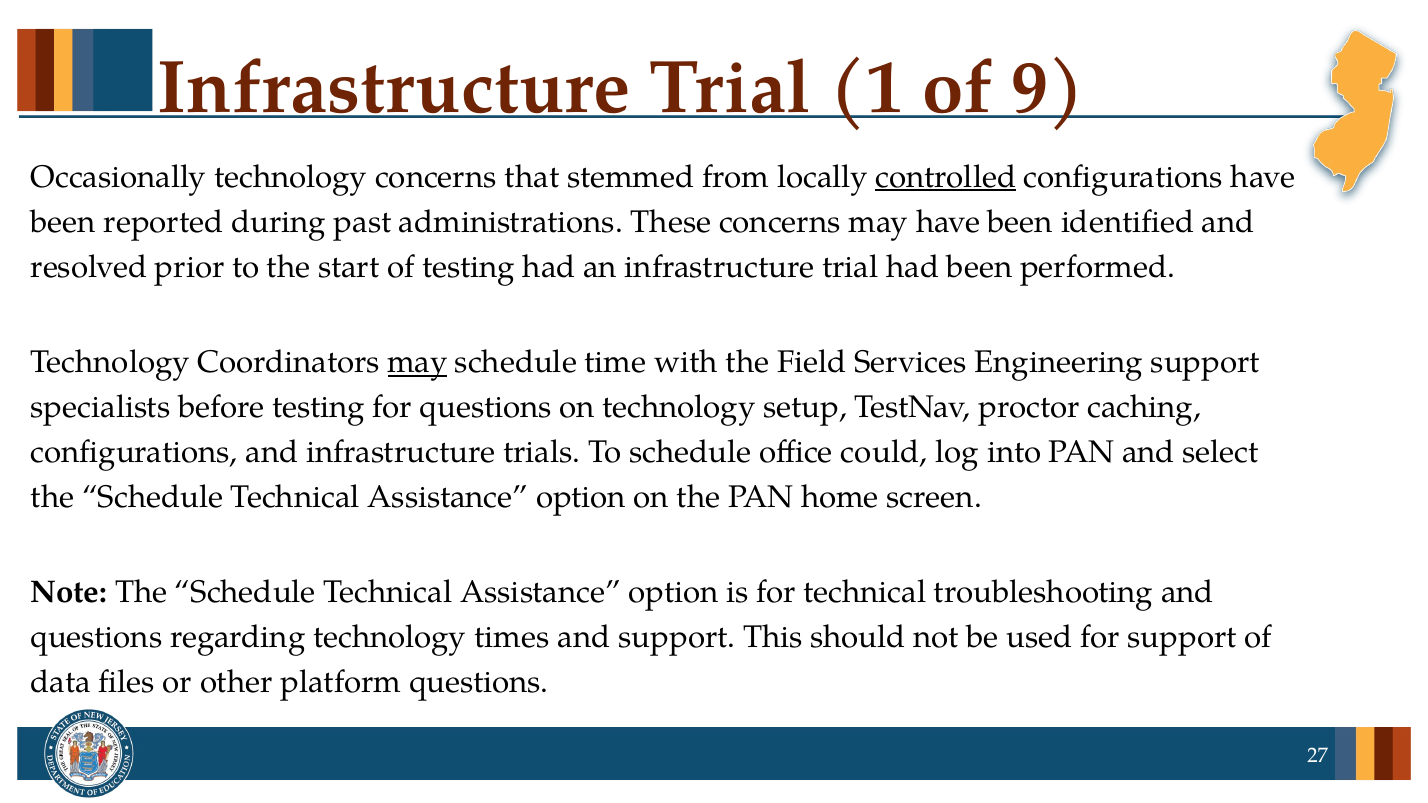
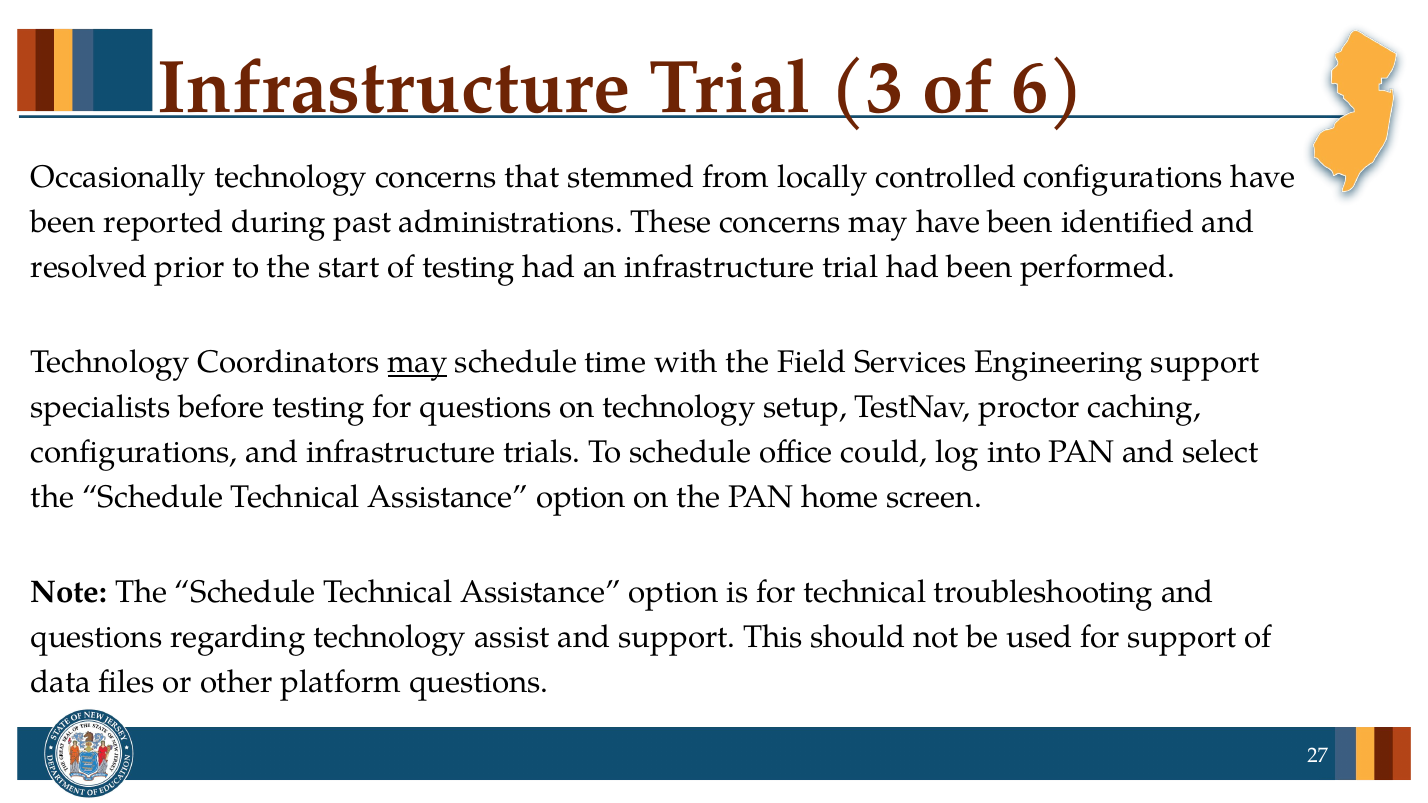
1: 1 -> 3 (867, 88)
9: 9 -> 6 (1048, 88)
controlled underline: present -> none (946, 177)
times: times -> assist (512, 638)
